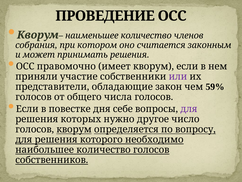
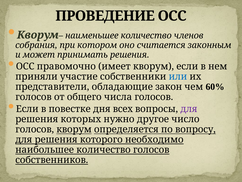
или colour: purple -> blue (178, 76)
59%: 59% -> 60% (215, 87)
себе: себе -> всех (123, 109)
